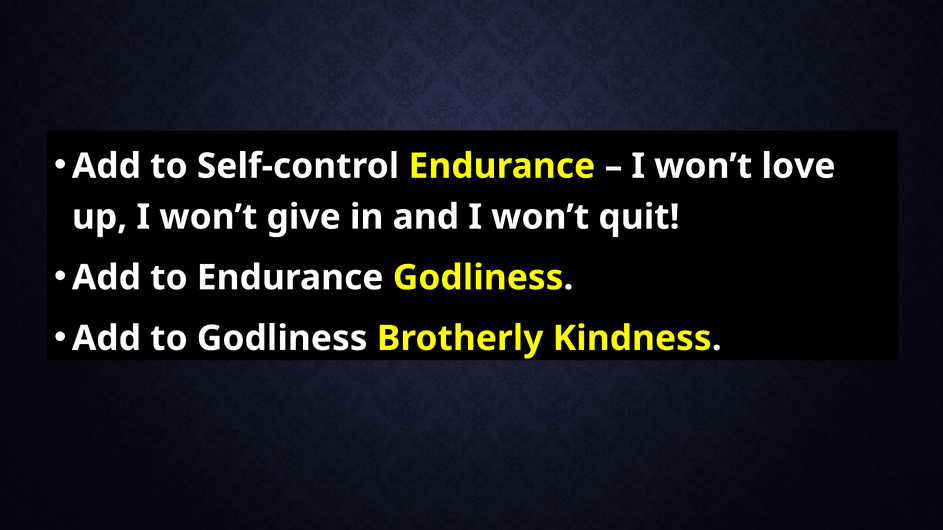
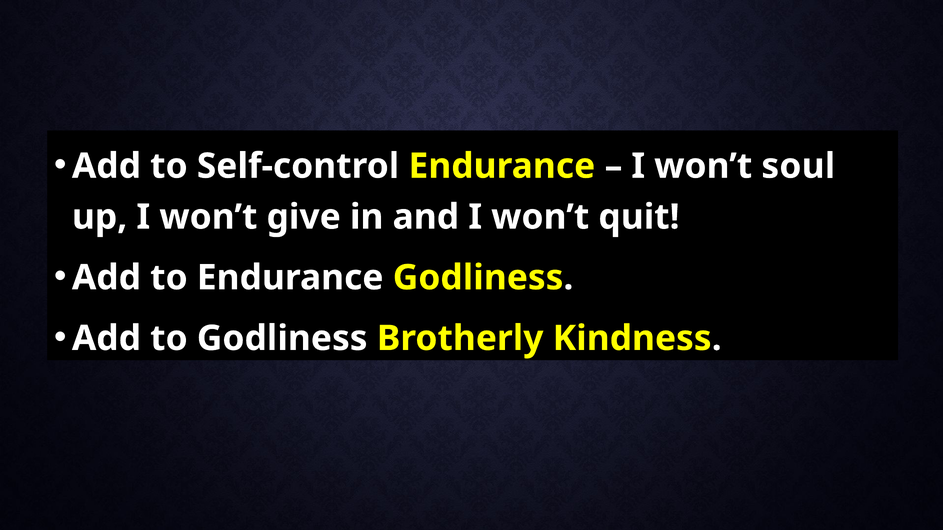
love: love -> soul (798, 166)
